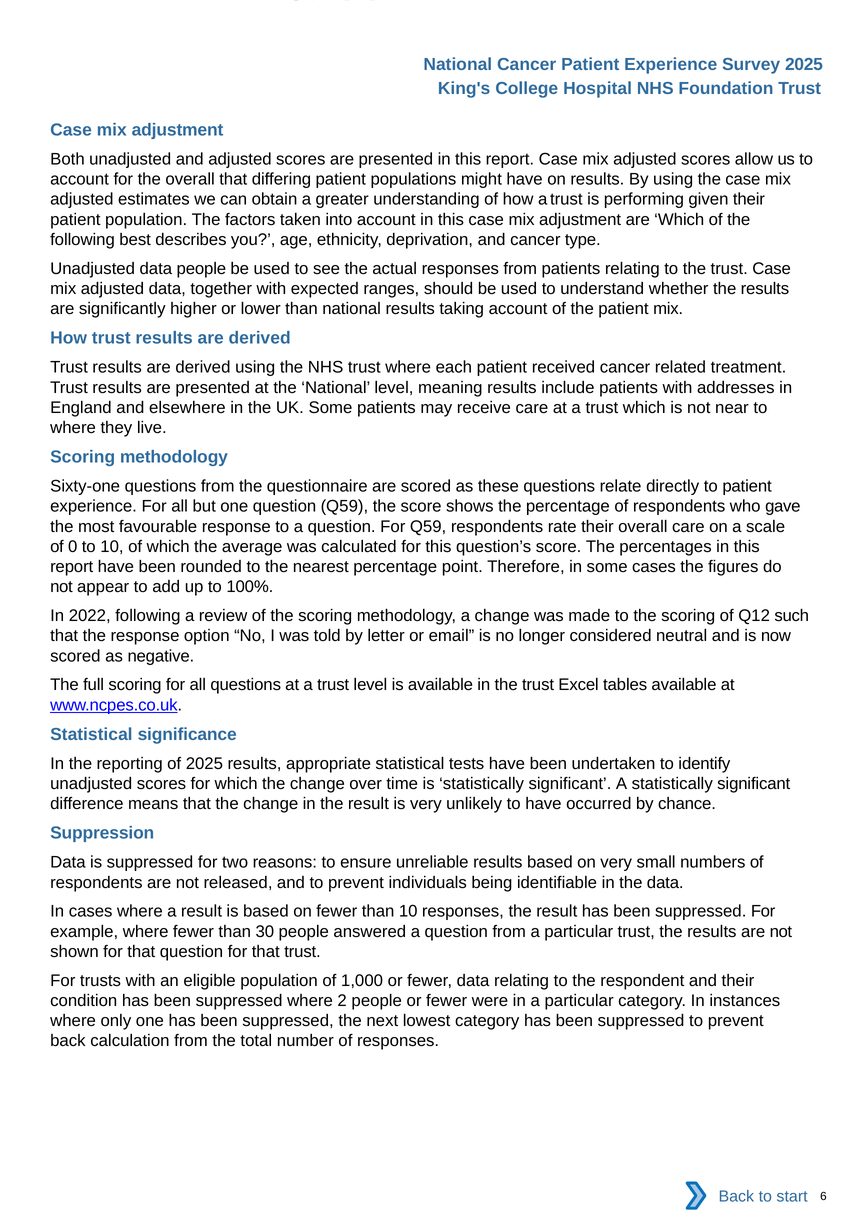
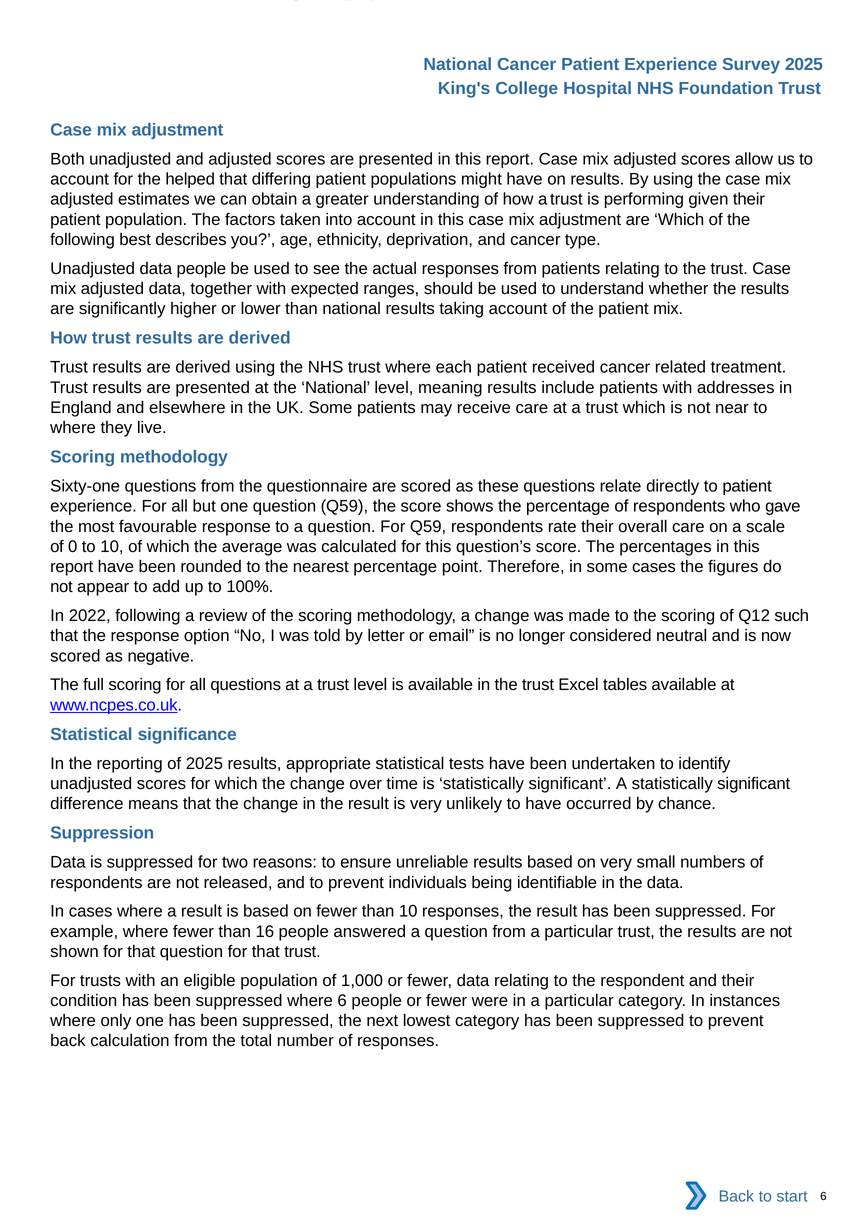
the overall: overall -> helped (190, 179)
30: 30 -> 16 (265, 932)
where 2: 2 -> 6 (342, 1001)
